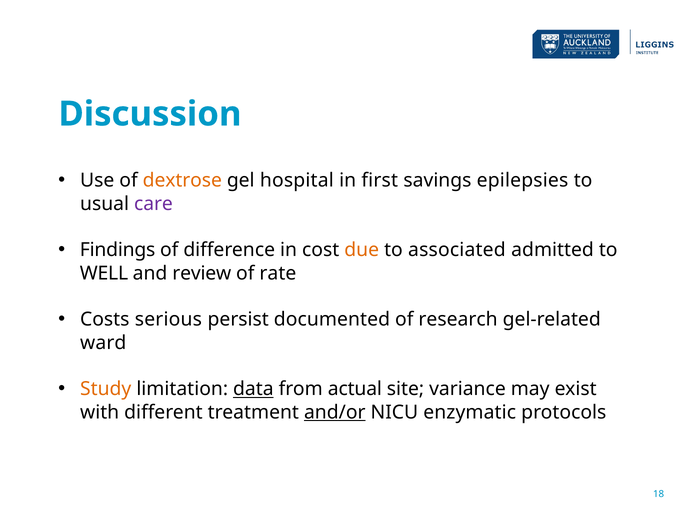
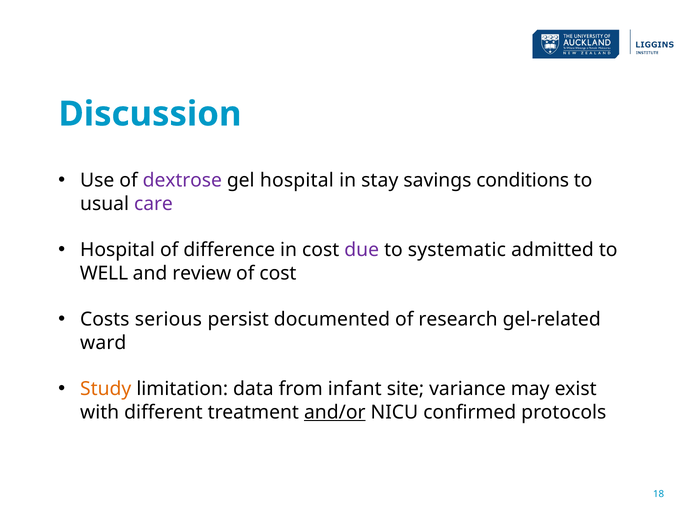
dextrose colour: orange -> purple (182, 181)
first: first -> stay (380, 181)
epilepsies: epilepsies -> conditions (523, 181)
Findings: Findings -> Hospital (118, 250)
due colour: orange -> purple (362, 250)
associated: associated -> systematic (457, 250)
of rate: rate -> cost (278, 273)
data underline: present -> none (253, 389)
actual: actual -> infant (355, 389)
enzymatic: enzymatic -> confirmed (470, 412)
